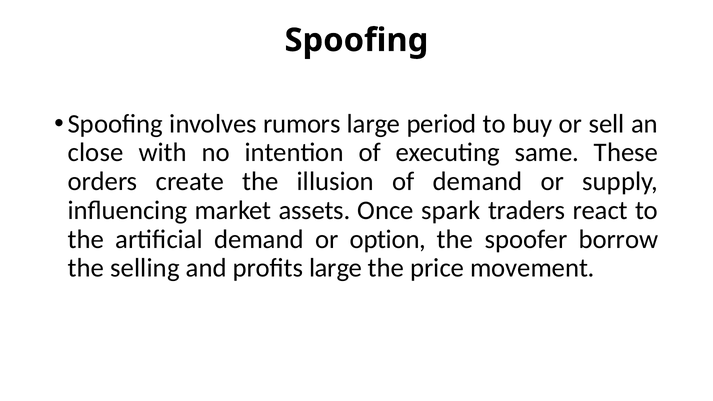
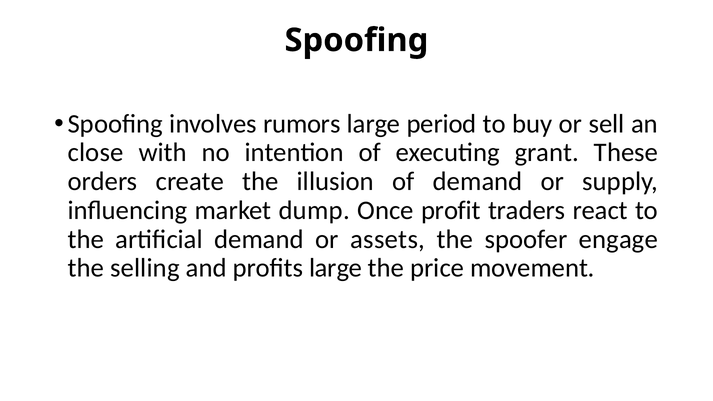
same: same -> grant (547, 153)
assets: assets -> dump (314, 210)
spark: spark -> profit (451, 210)
option: option -> assets (388, 239)
borrow: borrow -> engage (618, 239)
